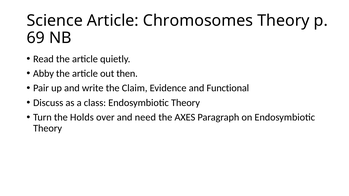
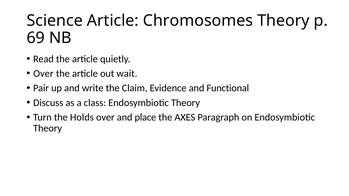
Abby: Abby -> Over (43, 74)
then: then -> wait (127, 74)
need: need -> place (145, 118)
